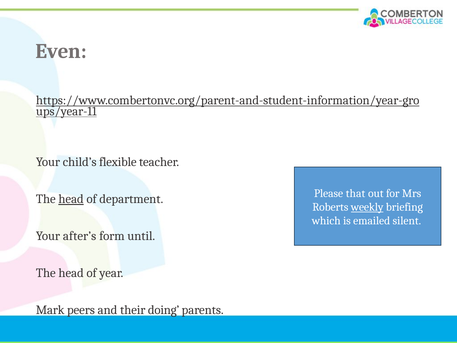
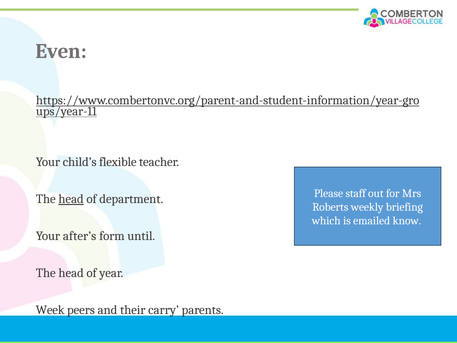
that: that -> staff (356, 193)
weekly underline: present -> none (367, 207)
silent: silent -> know (407, 221)
Mark: Mark -> Week (50, 310)
doing: doing -> carry (164, 310)
